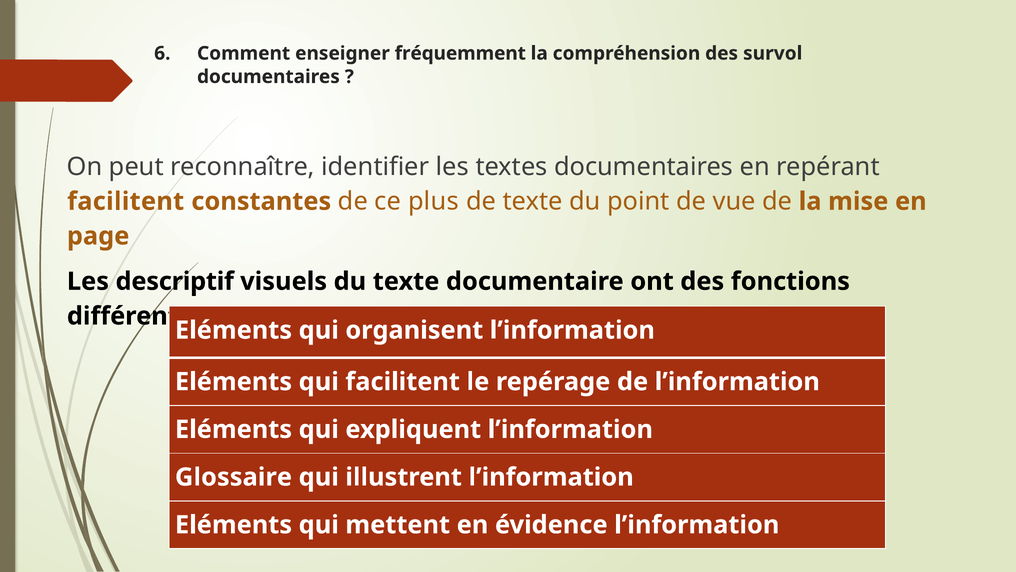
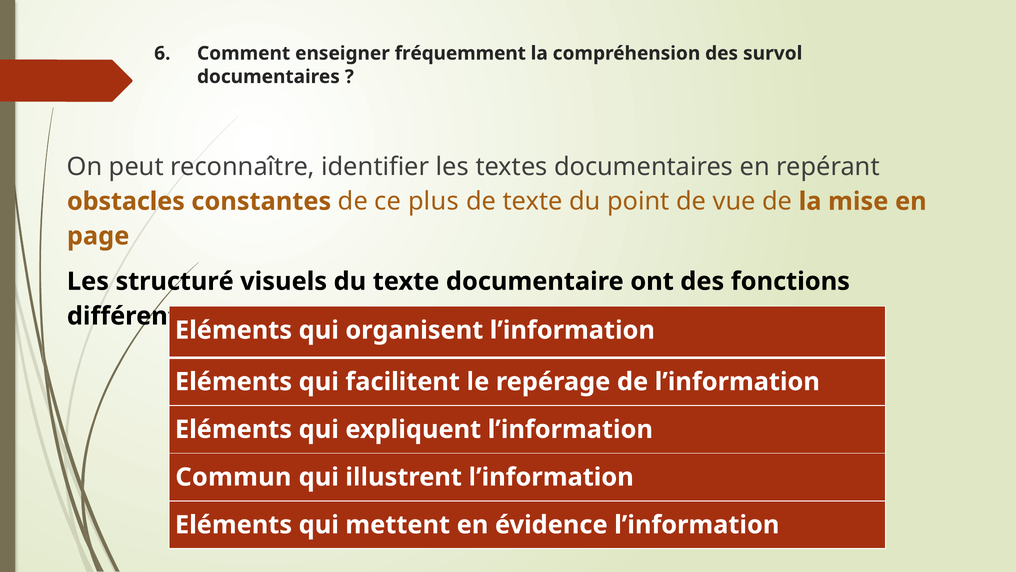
facilitent: facilitent -> obstacles (126, 201)
descriptif: descriptif -> structuré (175, 281)
Glossaire: Glossaire -> Commun (233, 477)
